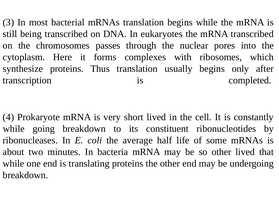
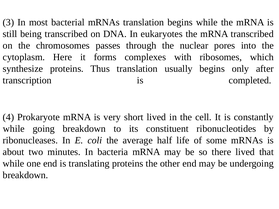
so other: other -> there (221, 152)
